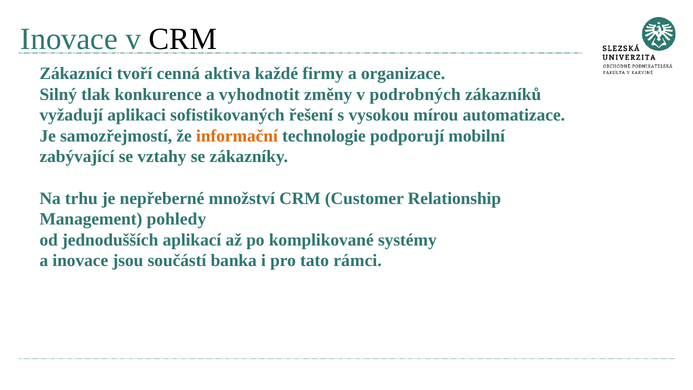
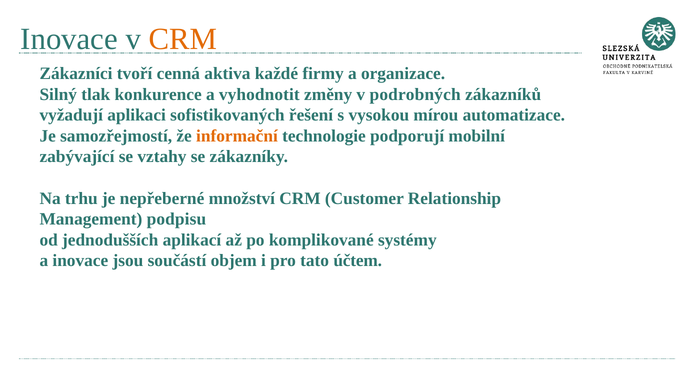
CRM colour: black -> orange (183, 39)
pohledy: pohledy -> podpisu (176, 219)
banka: banka -> objem (234, 261)
rámci: rámci -> účtem (358, 261)
